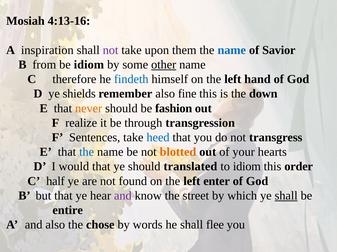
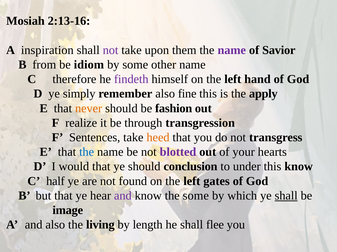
4:13-16: 4:13-16 -> 2:13-16 (69, 21)
name colour: blue -> purple (232, 50)
other underline: present -> none (164, 65)
findeth colour: blue -> purple (131, 79)
shields: shields -> simply (79, 94)
down: down -> apply (263, 94)
heed colour: blue -> orange (158, 138)
blotted colour: orange -> purple (178, 152)
translated: translated -> conclusion (191, 167)
to idiom: idiom -> under (247, 167)
this order: order -> know (299, 167)
enter: enter -> gates (217, 182)
the street: street -> some (196, 196)
entire: entire -> image (68, 211)
chose: chose -> living (100, 225)
words: words -> length (148, 225)
